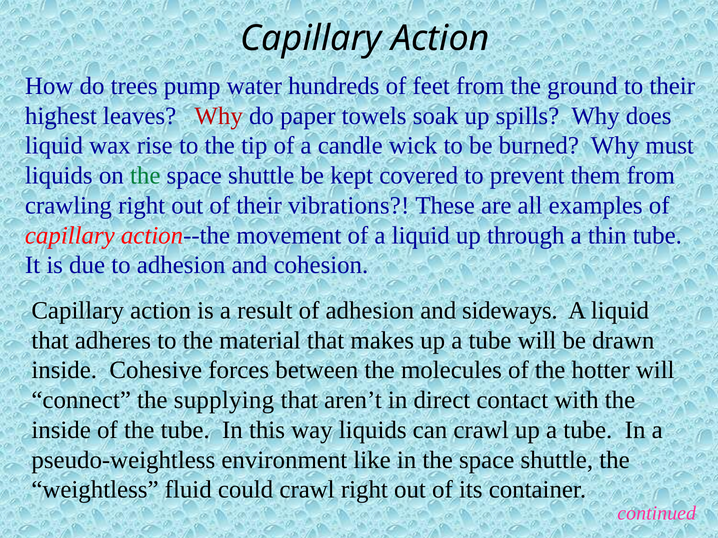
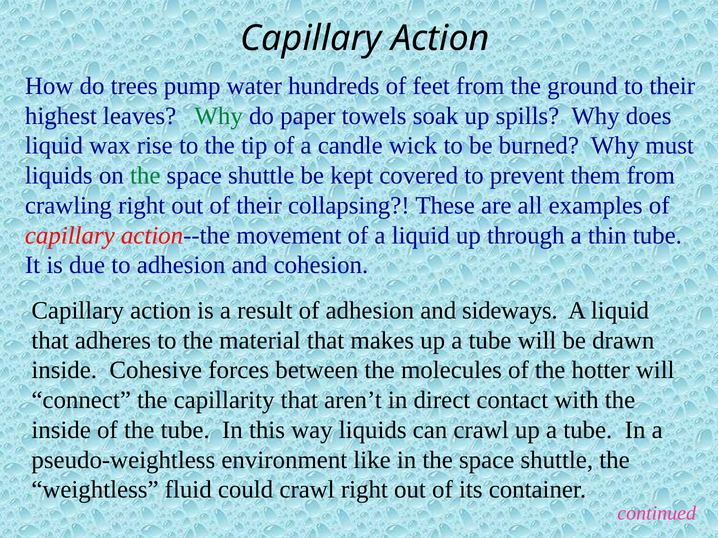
Why colour: red -> green (219, 116)
vibrations: vibrations -> collapsing (349, 206)
supplying: supplying -> capillarity (224, 400)
